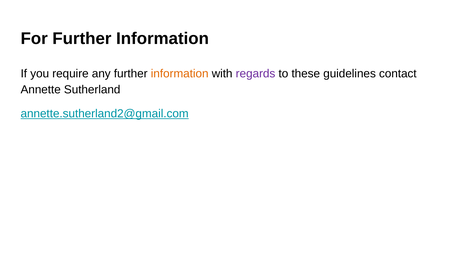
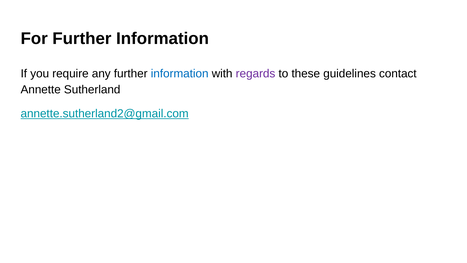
information colour: orange -> blue (180, 73)
